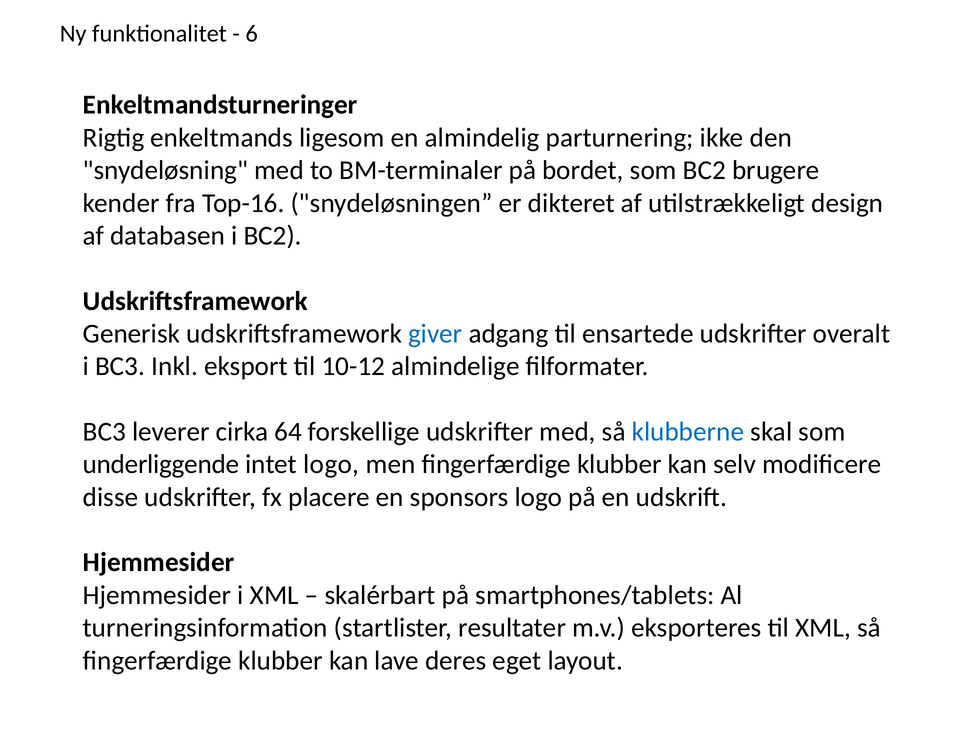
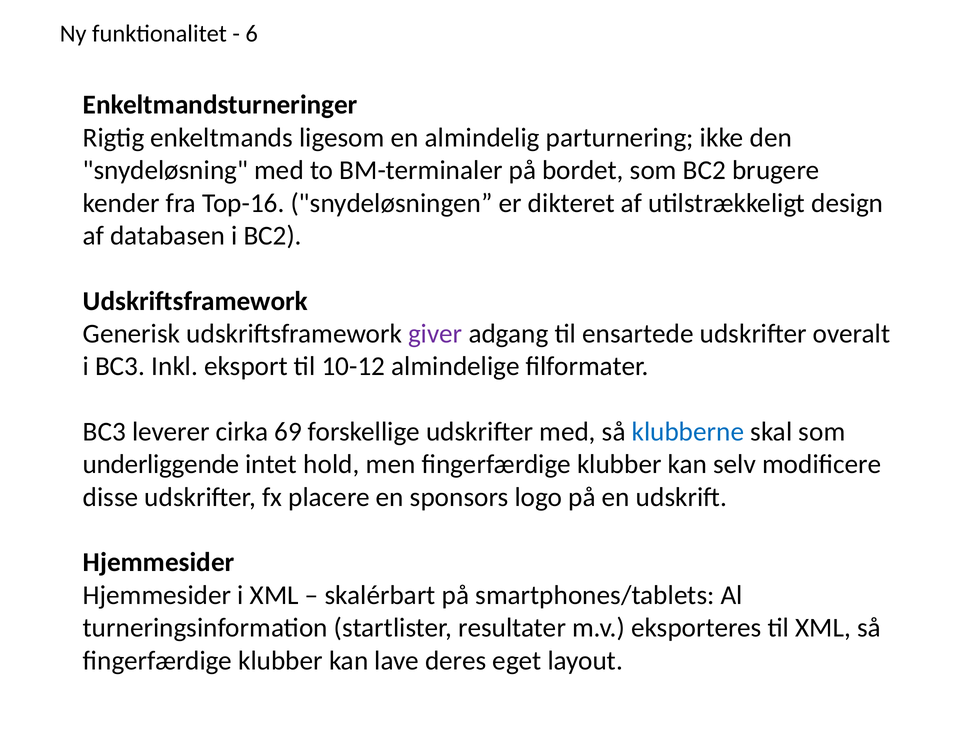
giver colour: blue -> purple (435, 334)
64: 64 -> 69 (288, 432)
intet logo: logo -> hold (331, 464)
